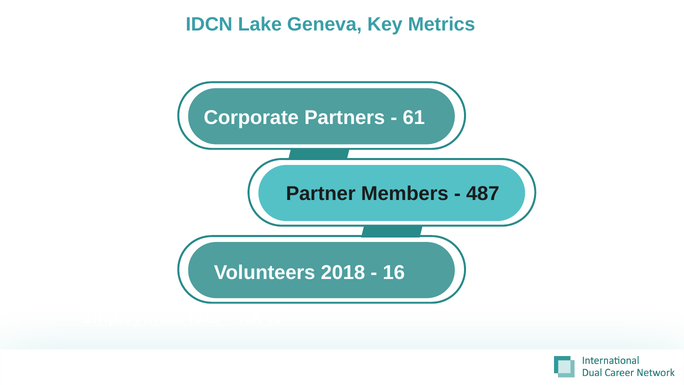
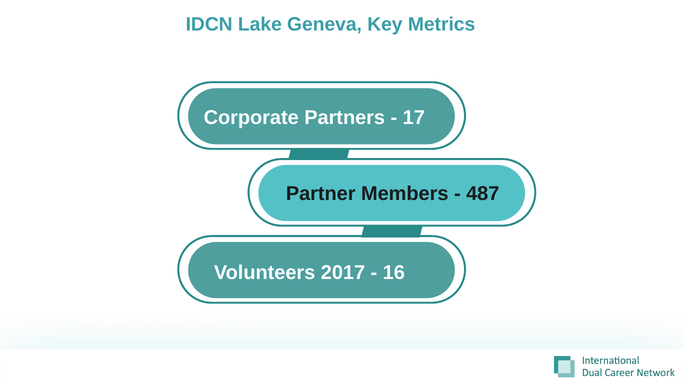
61: 61 -> 17 (414, 117)
2018: 2018 -> 2017 (343, 272)
